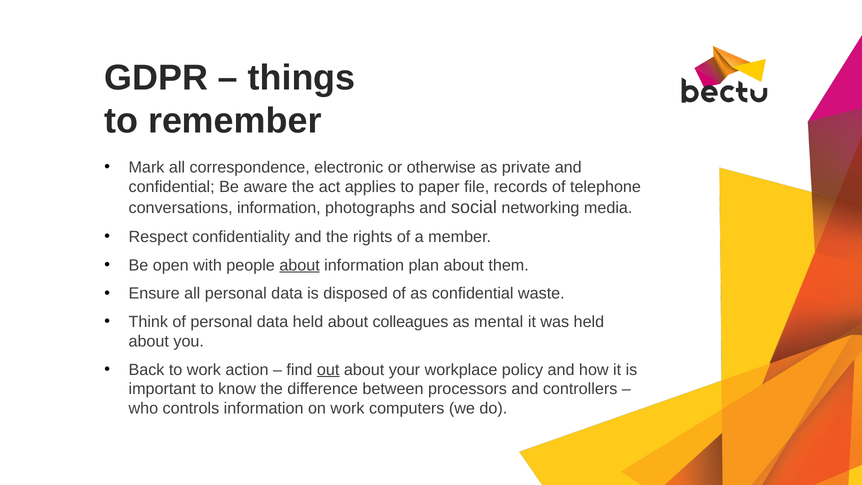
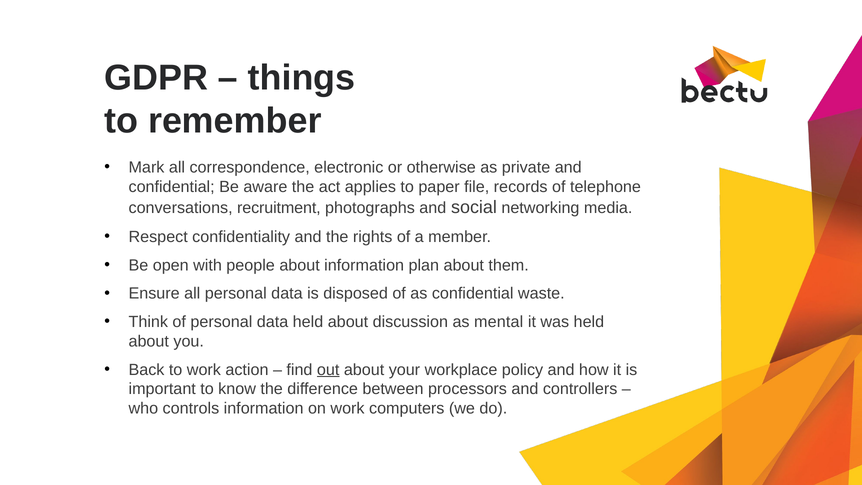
conversations information: information -> recruitment (279, 208)
about underline: present -> none (300, 265)
colleagues: colleagues -> discussion (410, 322)
